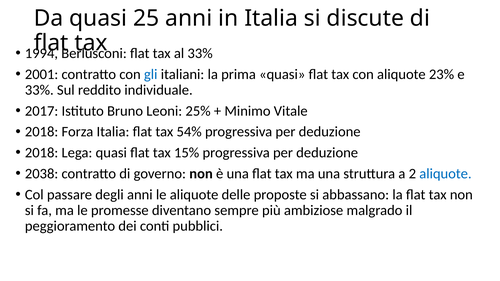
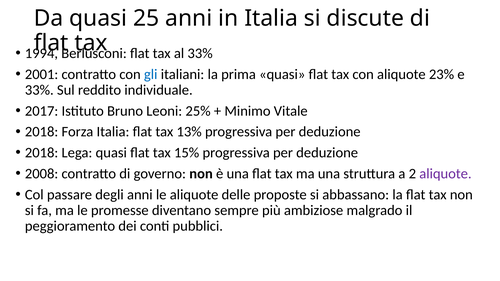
54%: 54% -> 13% (189, 132)
2038: 2038 -> 2008 (42, 174)
aliquote colour: blue -> purple (445, 174)
